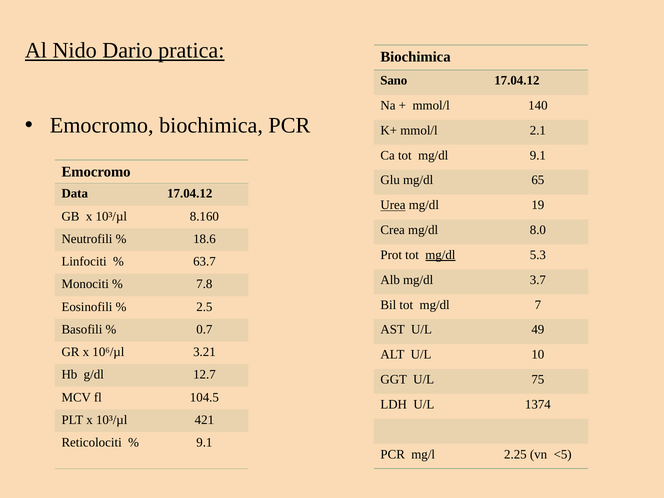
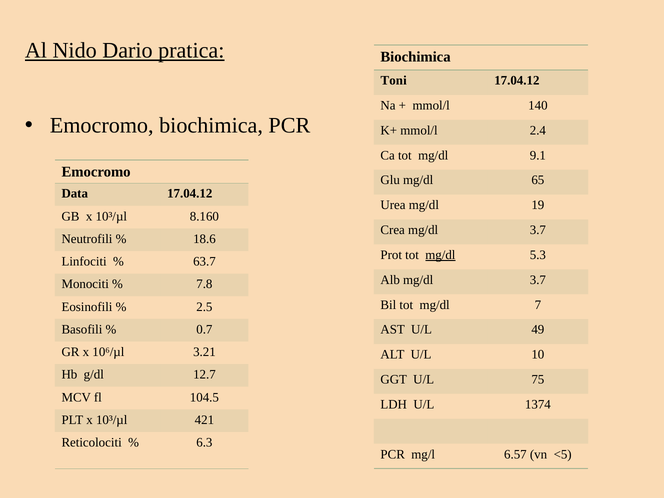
Sano: Sano -> Toni (394, 81)
2.1: 2.1 -> 2.4 (538, 130)
Urea underline: present -> none (393, 205)
Crea mg/dl 8.0: 8.0 -> 3.7 (538, 230)
9.1: 9.1 -> 6.3 (204, 442)
2.25: 2.25 -> 6.57 (515, 454)
